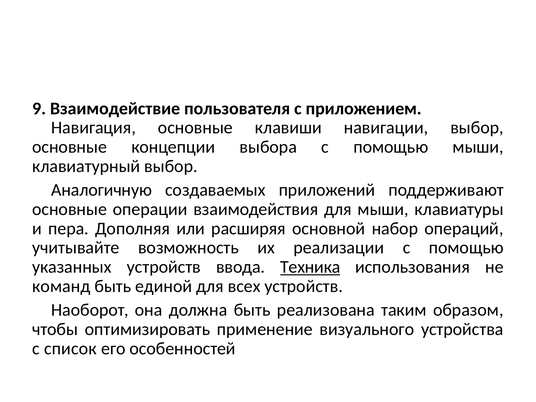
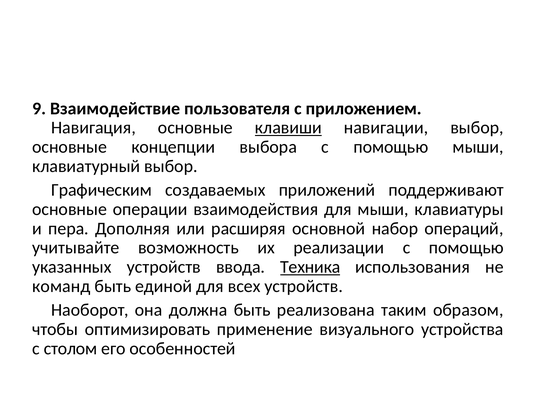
клавиши underline: none -> present (288, 128)
Аналогичную: Аналогичную -> Графическим (102, 190)
список: список -> столом (71, 348)
